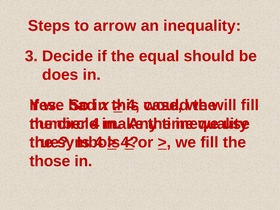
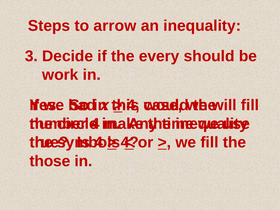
equal: equal -> every (159, 56)
does: does -> work (60, 75)
